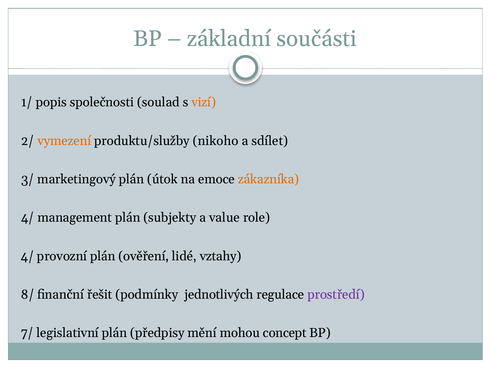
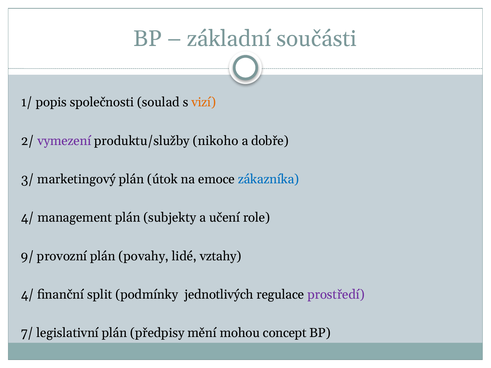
vymezení colour: orange -> purple (64, 141)
sdílet: sdílet -> dobře (270, 141)
zákazníka colour: orange -> blue (269, 179)
value: value -> učení (225, 218)
4/: 4/ -> 9/ (28, 256)
ověření: ověření -> povahy (144, 256)
8/: 8/ -> 4/ (28, 295)
řešit: řešit -> split (100, 295)
